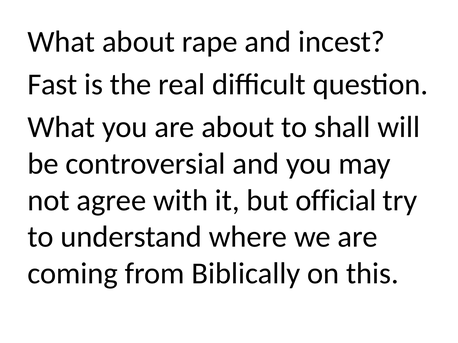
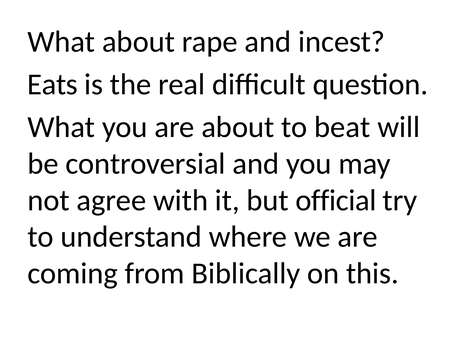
Fast: Fast -> Eats (53, 85)
shall: shall -> beat (342, 127)
